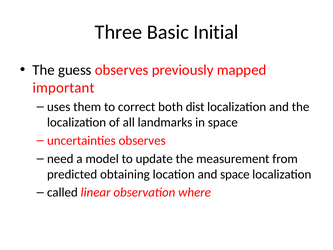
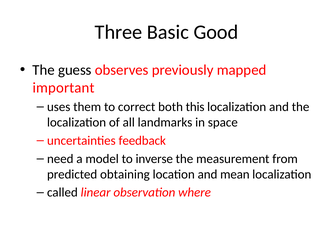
Initial: Initial -> Good (216, 32)
dist: dist -> this (195, 107)
uncertainties observes: observes -> feedback (142, 140)
update: update -> inverse (154, 159)
and space: space -> mean (235, 174)
